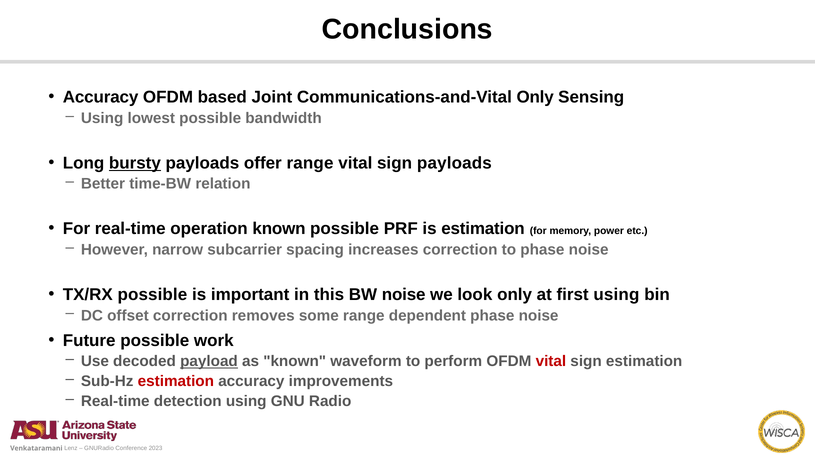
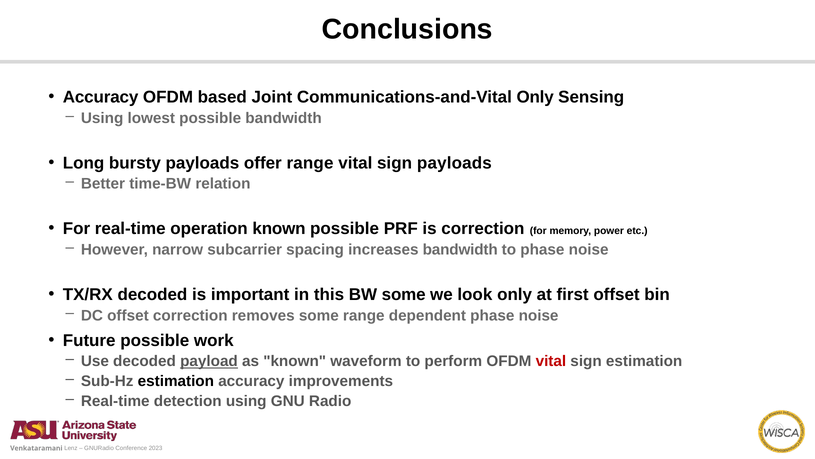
bursty underline: present -> none (135, 163)
is estimation: estimation -> correction (483, 229)
increases correction: correction -> bandwidth (460, 249)
TX/RX possible: possible -> decoded (152, 294)
BW noise: noise -> some (404, 294)
first using: using -> offset (617, 294)
estimation colour: red -> black (176, 381)
